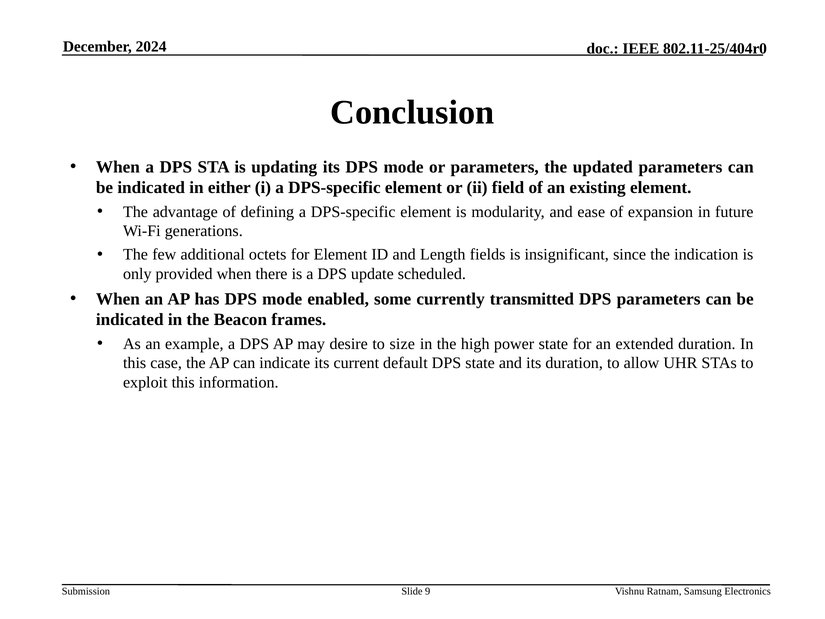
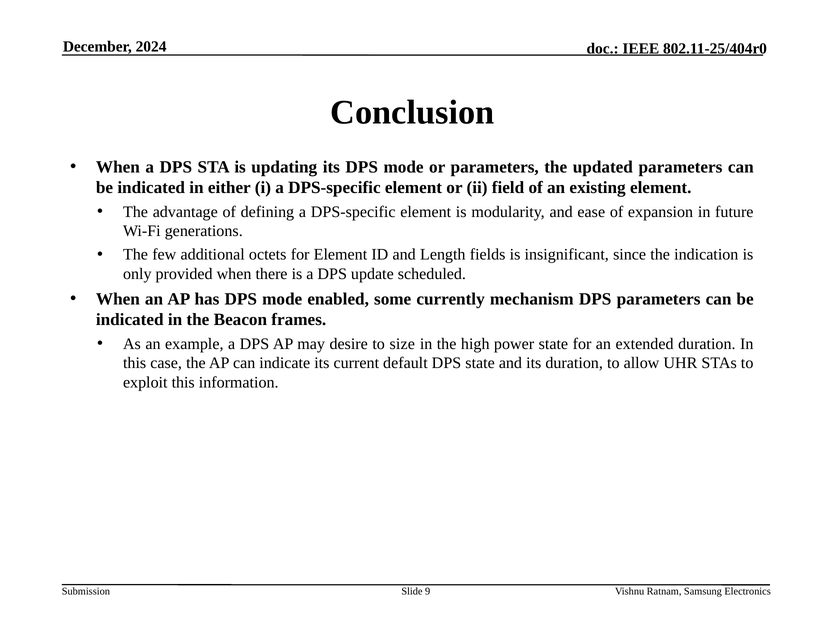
transmitted: transmitted -> mechanism (532, 299)
